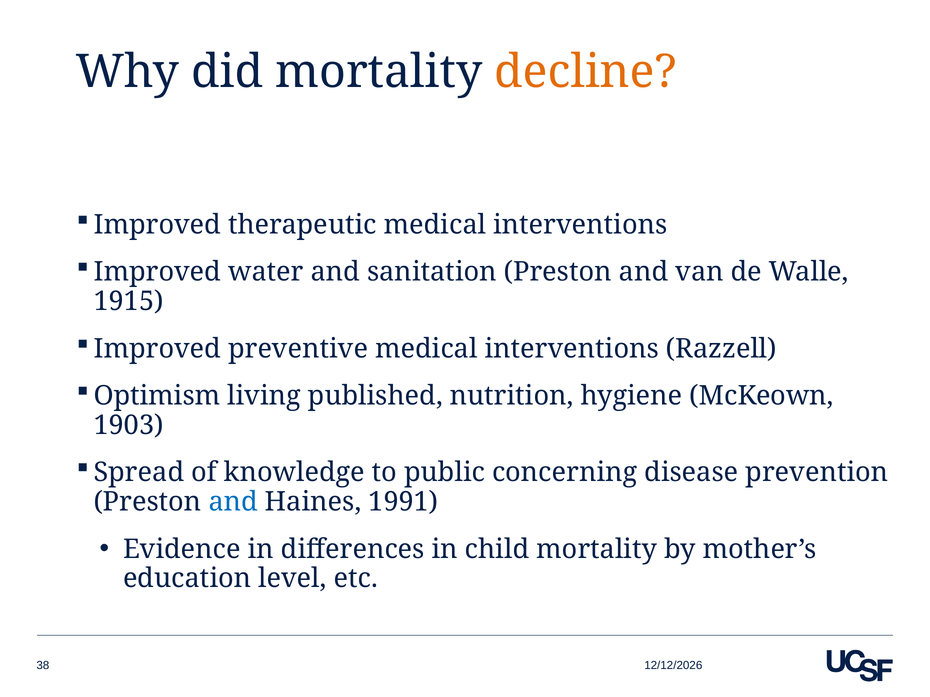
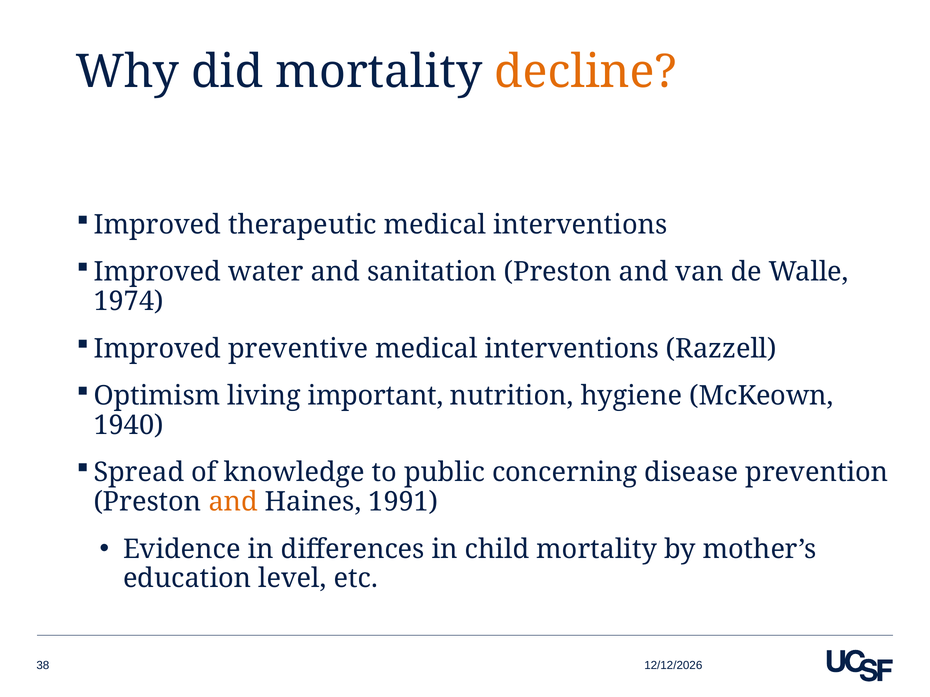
1915: 1915 -> 1974 (129, 301)
published: published -> important (375, 396)
1903: 1903 -> 1940 (129, 425)
and colour: blue -> orange (233, 502)
